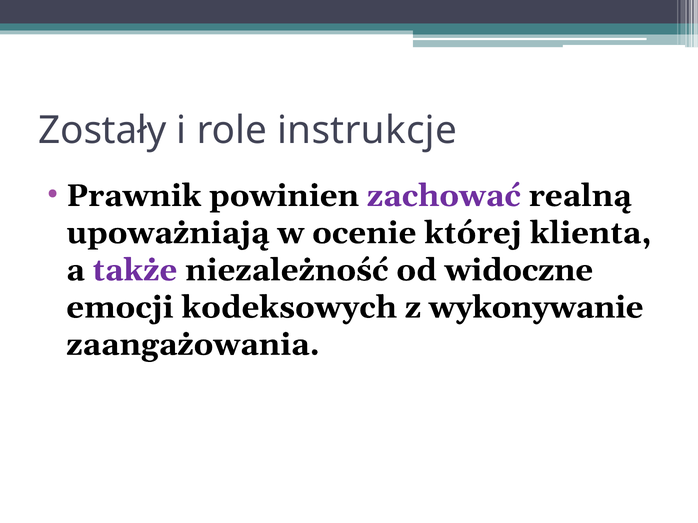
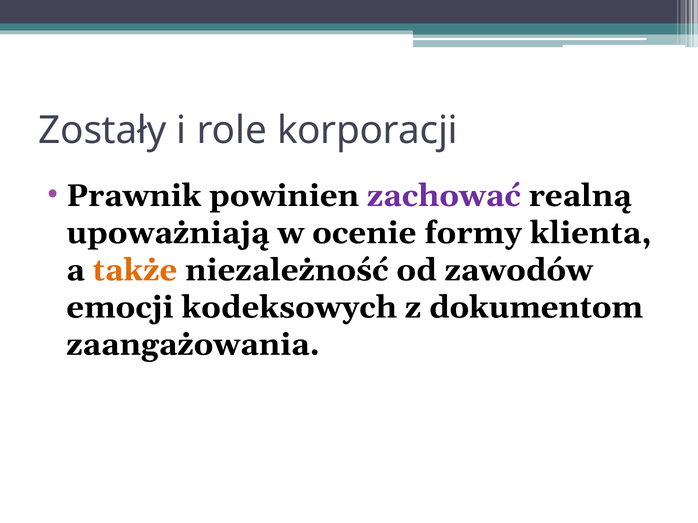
instrukcje: instrukcje -> korporacji (367, 131)
której: której -> formy (473, 233)
także colour: purple -> orange (135, 270)
widoczne: widoczne -> zawodów (519, 270)
wykonywanie: wykonywanie -> dokumentom (536, 308)
